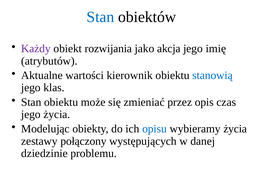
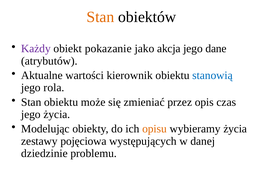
Stan colour: blue -> orange (100, 17)
rozwijania: rozwijania -> pokazanie (108, 49)
imię: imię -> dane (216, 49)
klas: klas -> rola (54, 88)
opisu colour: blue -> orange (155, 129)
połączony: połączony -> pojęciowa (83, 141)
